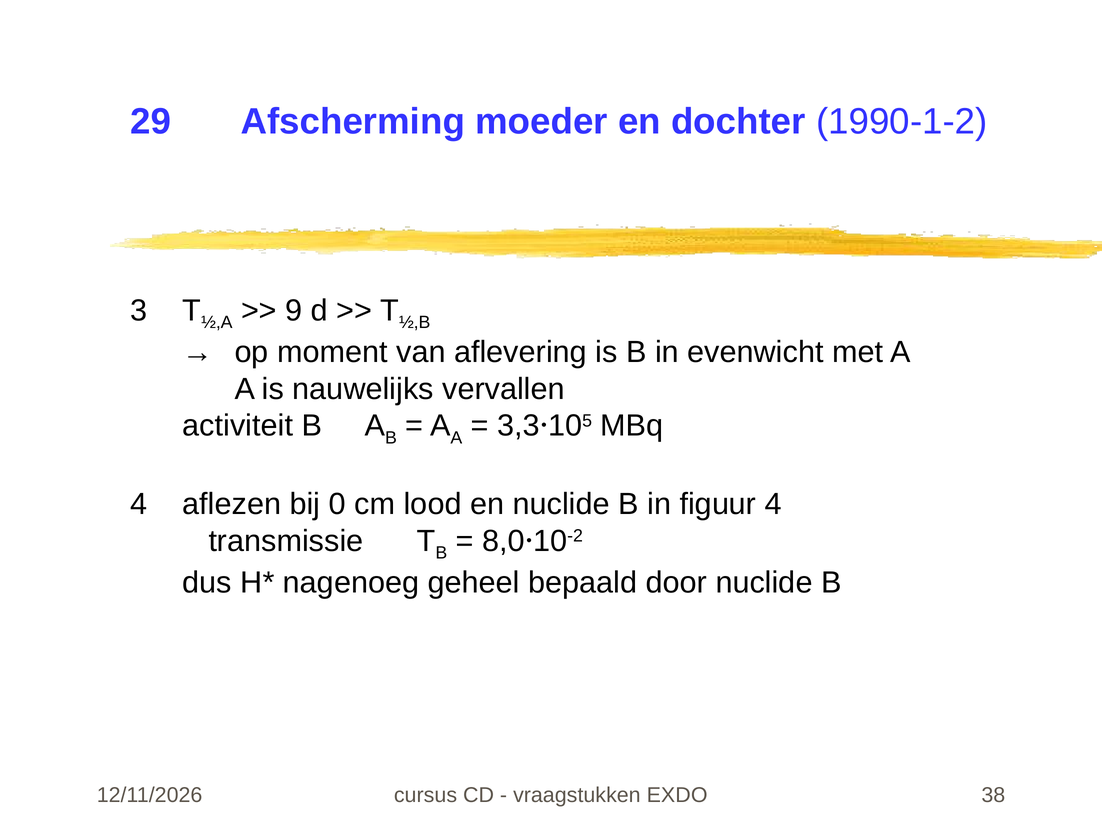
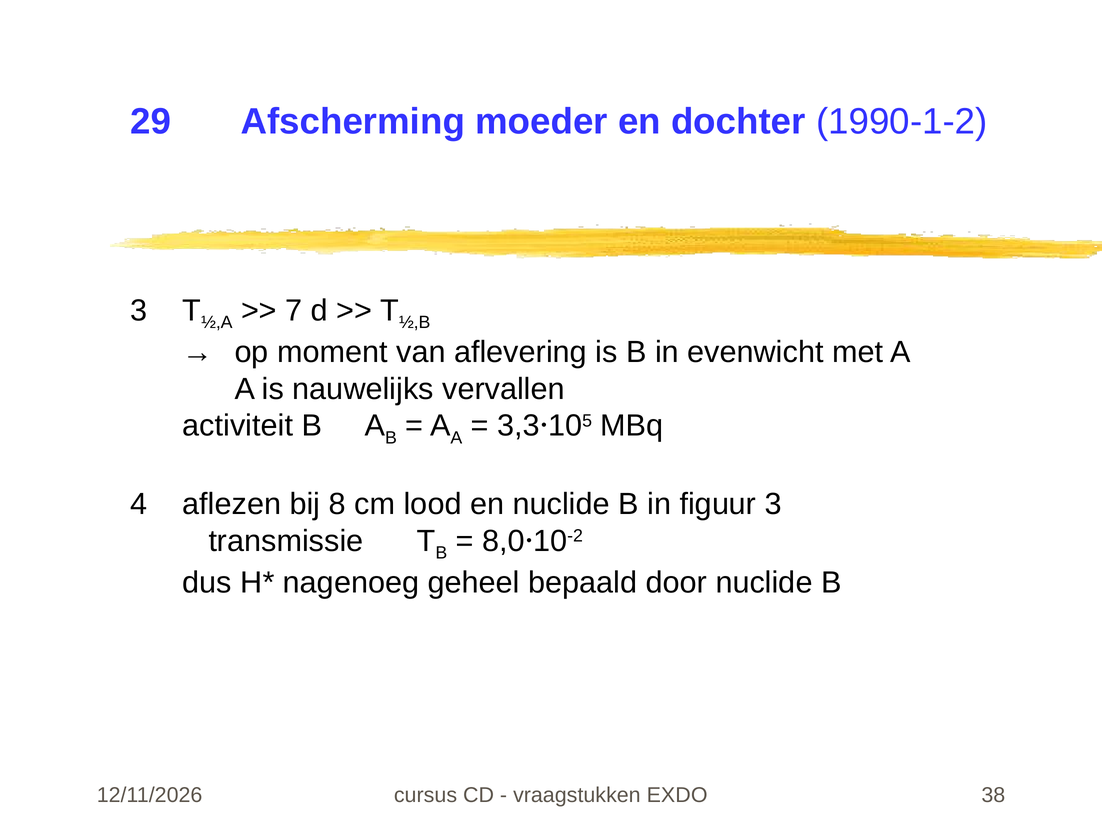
9: 9 -> 7 (294, 311)
0: 0 -> 8 (337, 505)
figuur 4: 4 -> 3 (773, 505)
